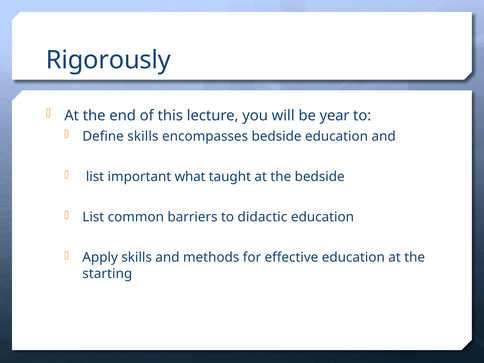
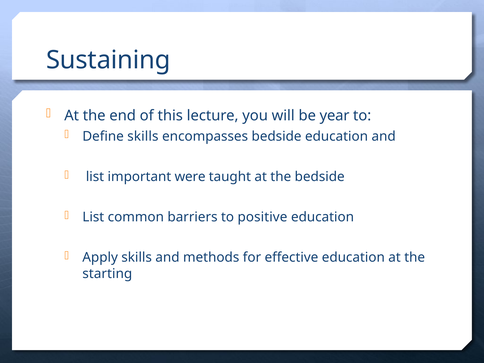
Rigorously: Rigorously -> Sustaining (108, 60)
what: what -> were (190, 177)
didactic: didactic -> positive (262, 217)
